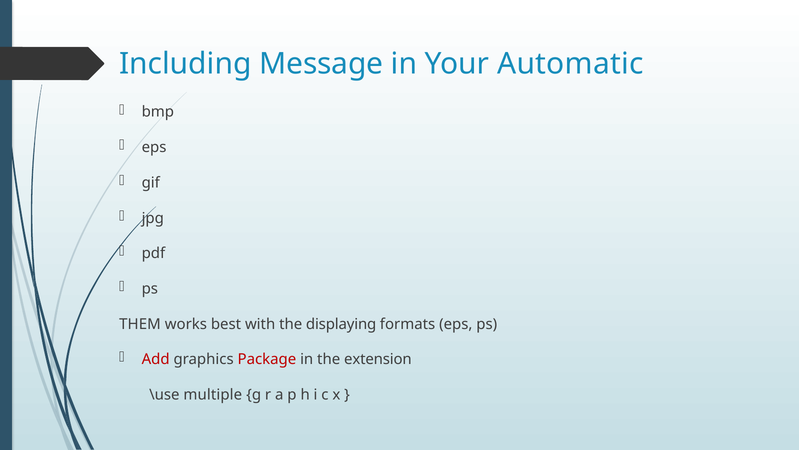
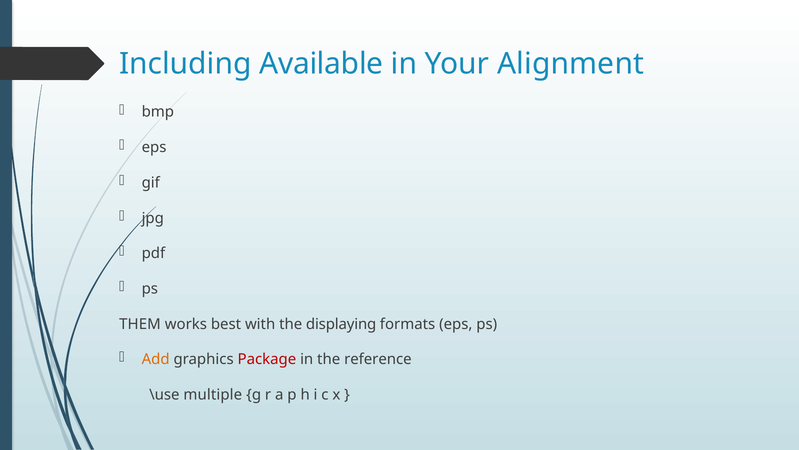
Message: Message -> Available (321, 64)
Automatic: Automatic -> Alignment (571, 64)
Add colour: red -> orange (156, 359)
extension: extension -> reference (378, 359)
